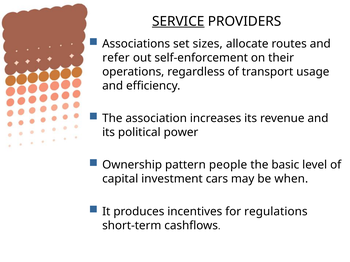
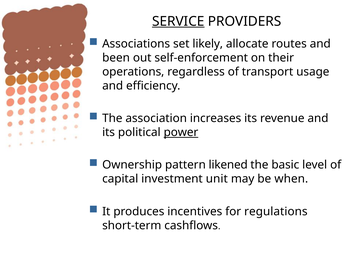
sizes: sizes -> likely (208, 44)
refer: refer -> been (116, 58)
power underline: none -> present (181, 133)
people: people -> likened (228, 165)
cars: cars -> unit (217, 179)
